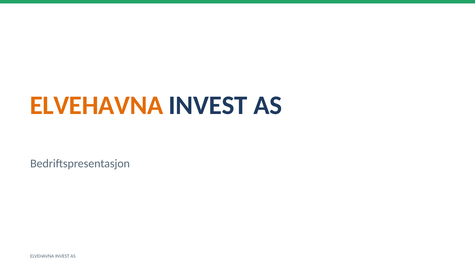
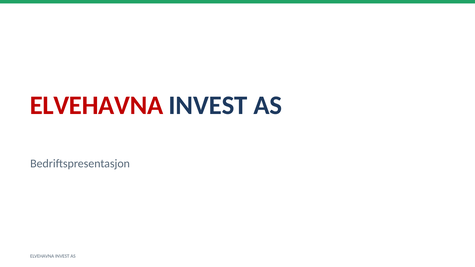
ELVEHAVNA colour: orange -> red (96, 105)
